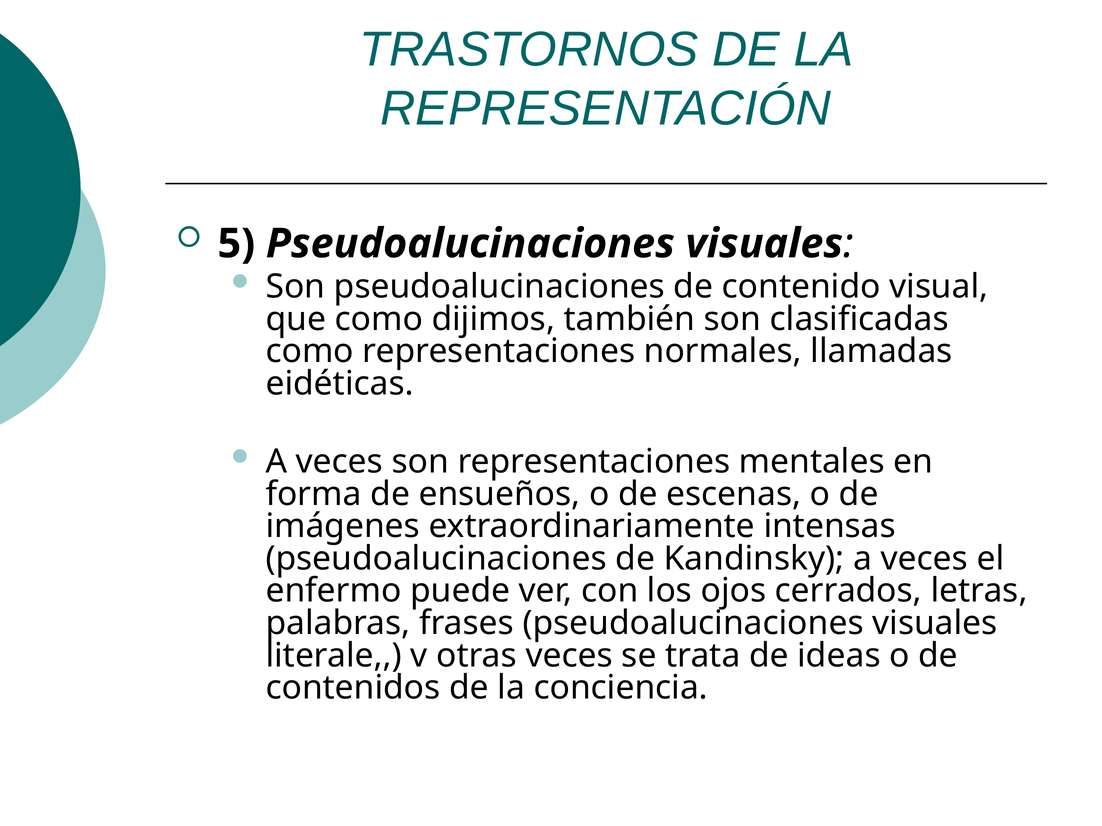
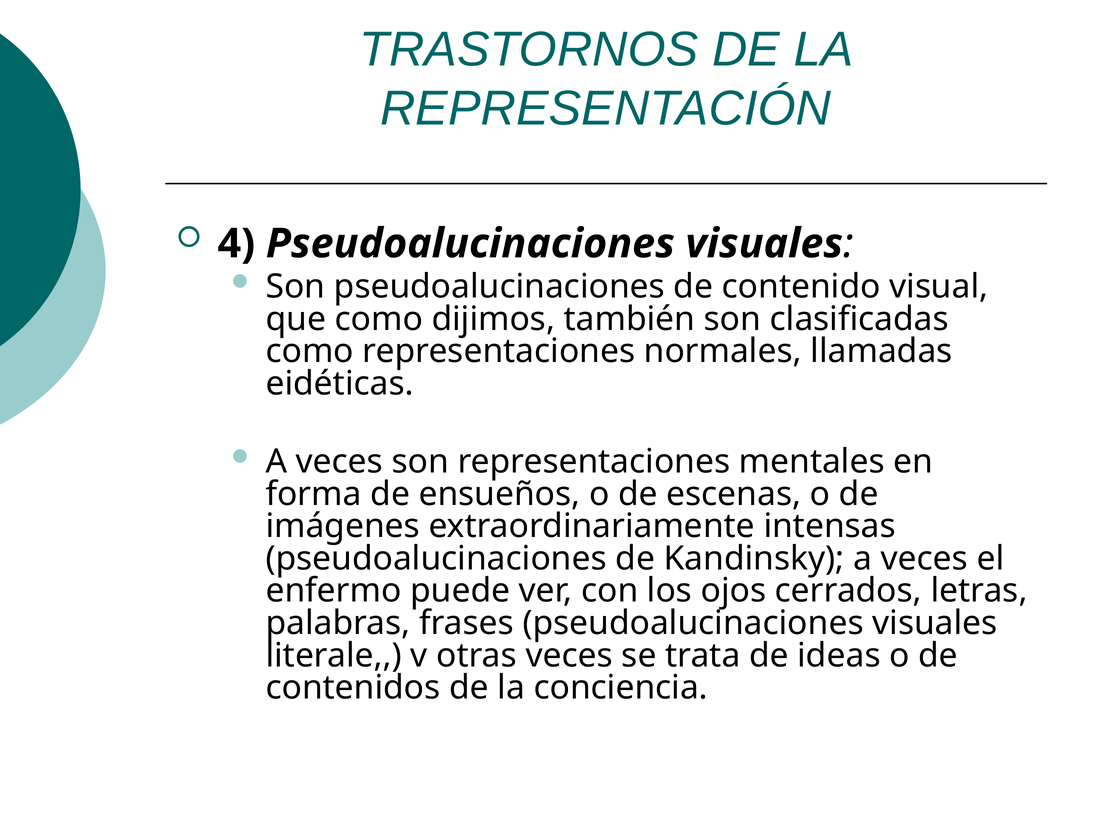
5: 5 -> 4 (236, 244)
